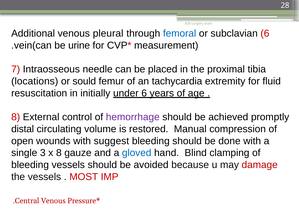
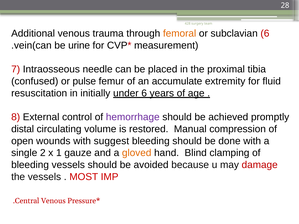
pleural: pleural -> trauma (108, 33)
femoral colour: blue -> orange (180, 33)
locations: locations -> confused (35, 81)
sould: sould -> pulse (84, 81)
tachycardia: tachycardia -> accumulate (177, 81)
3: 3 -> 2 (43, 153)
x 8: 8 -> 1 (59, 153)
gloved colour: blue -> orange (137, 153)
